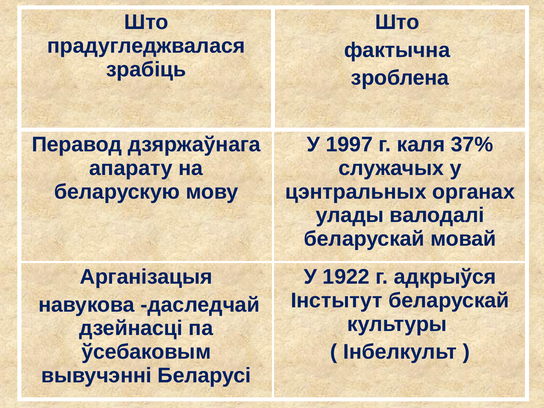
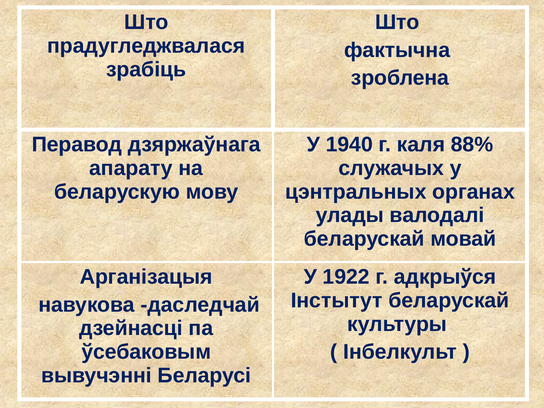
1997: 1997 -> 1940 (349, 145)
37%: 37% -> 88% (472, 145)
